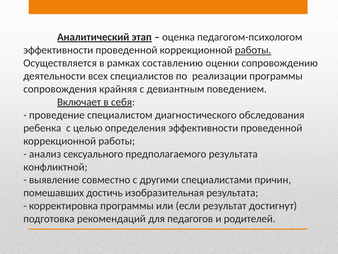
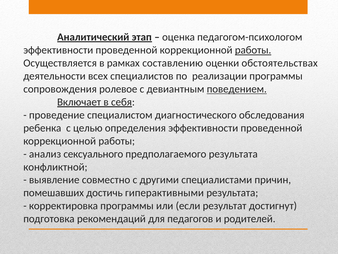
сопровождению: сопровождению -> обстоятельствах (280, 63)
крайняя: крайняя -> ролевое (118, 89)
поведением underline: none -> present (237, 89)
изобразительная: изобразительная -> гиперактивными (164, 193)
